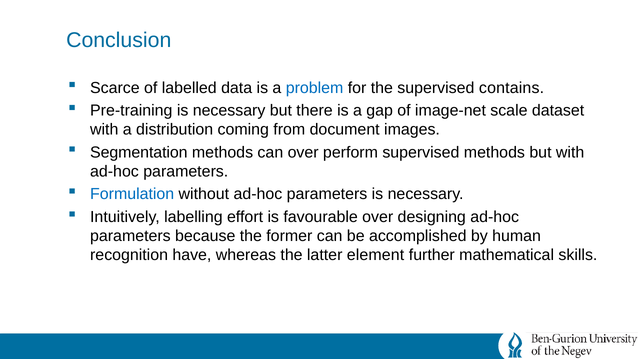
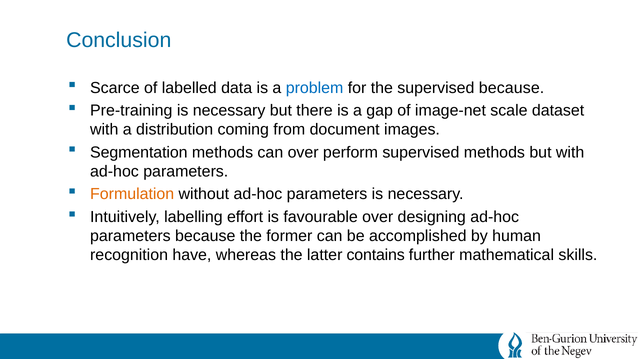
supervised contains: contains -> because (512, 88)
Formulation colour: blue -> orange (132, 194)
element: element -> contains (376, 255)
